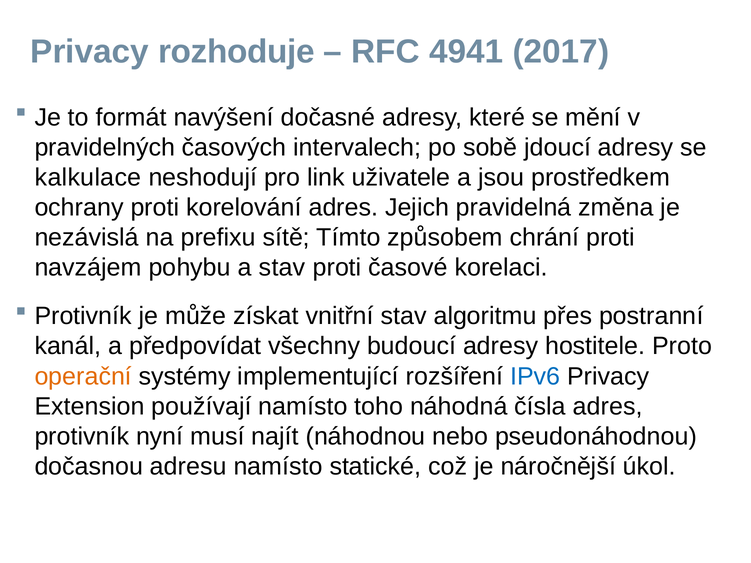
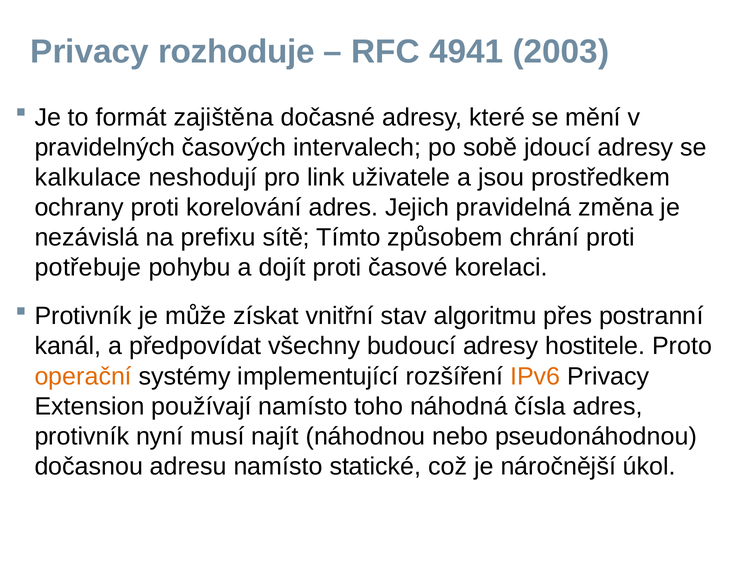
2017: 2017 -> 2003 (561, 52)
navýšení: navýšení -> zajištěna (224, 117)
navzájem: navzájem -> potřebuje (88, 268)
a stav: stav -> dojít (282, 268)
IPv6 colour: blue -> orange (535, 376)
